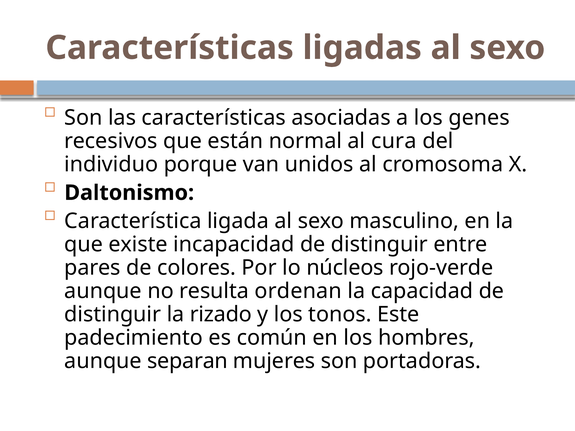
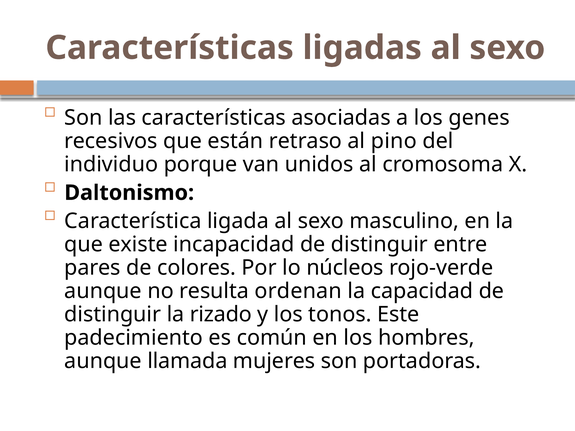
normal: normal -> retraso (305, 141)
cura: cura -> pino (394, 141)
separan: separan -> llamada (187, 361)
